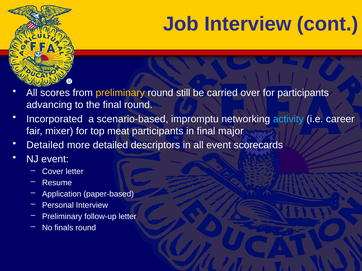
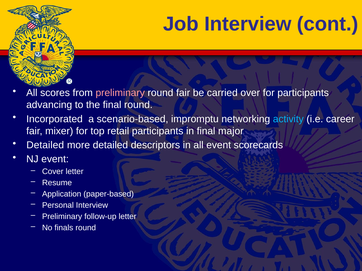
preliminary colour: yellow -> pink (120, 93)
round still: still -> fair (183, 93)
meat: meat -> retail (118, 131)
